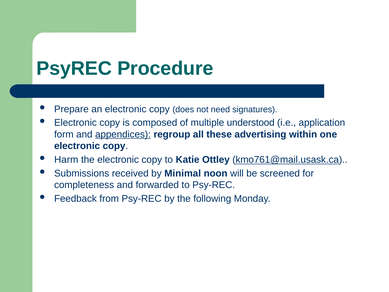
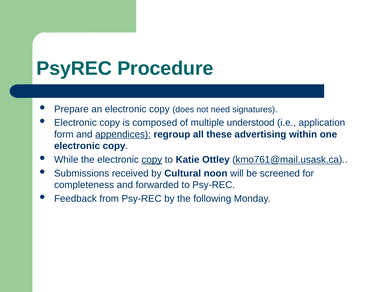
Harm: Harm -> While (66, 160)
copy underline: none -> present (152, 160)
Minimal: Minimal -> Cultural (183, 173)
